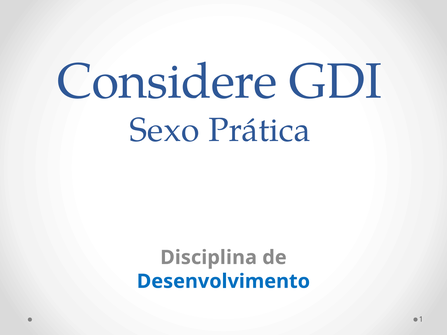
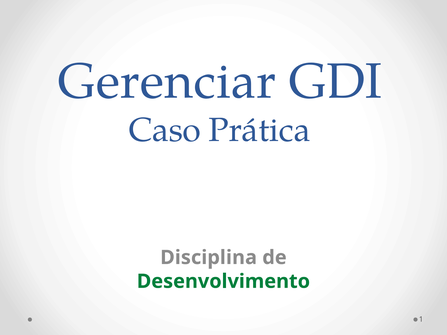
Considere: Considere -> Gerenciar (167, 82)
Sexo: Sexo -> Caso (165, 130)
Desenvolvimento colour: blue -> green (223, 282)
